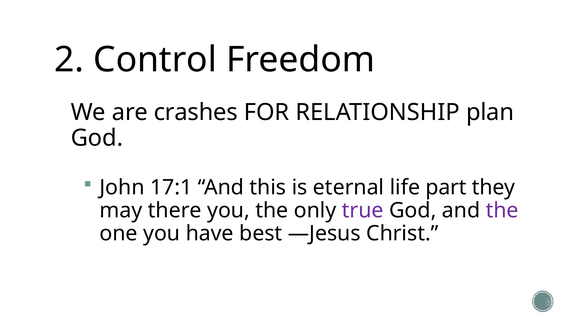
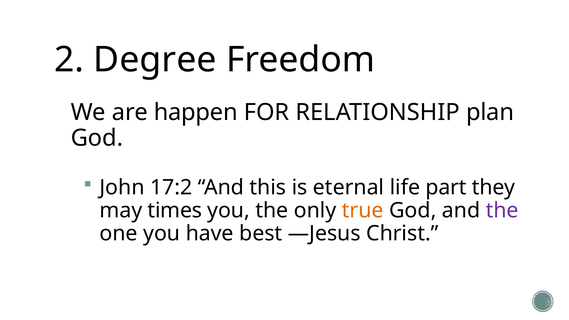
Control: Control -> Degree (155, 60)
crashes: crashes -> happen (196, 113)
17:1: 17:1 -> 17:2 (171, 187)
there: there -> times (175, 210)
true colour: purple -> orange (363, 210)
